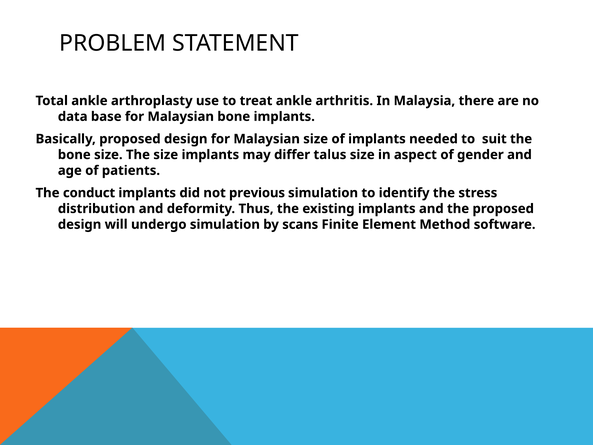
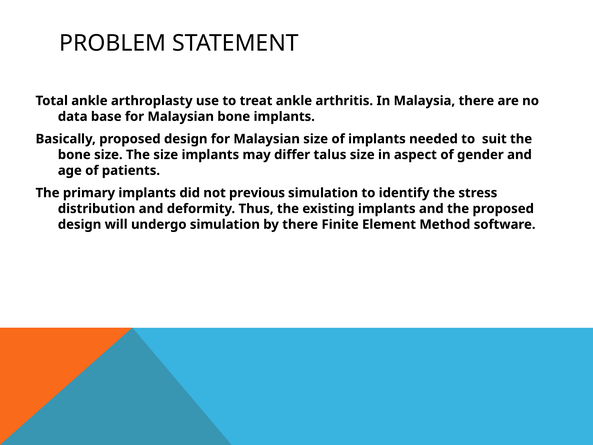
conduct: conduct -> primary (89, 193)
by scans: scans -> there (300, 224)
